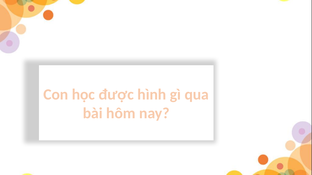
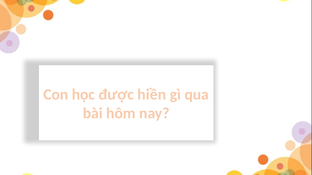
hình: hình -> hiền (152, 95)
